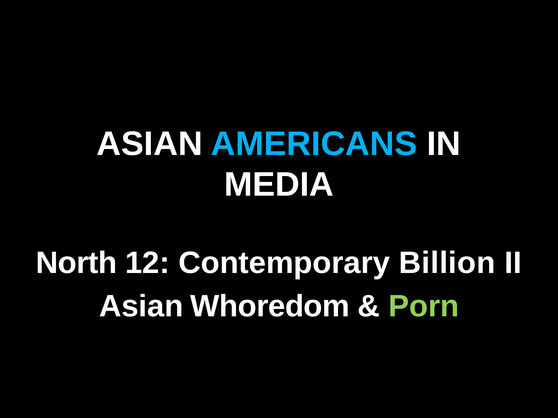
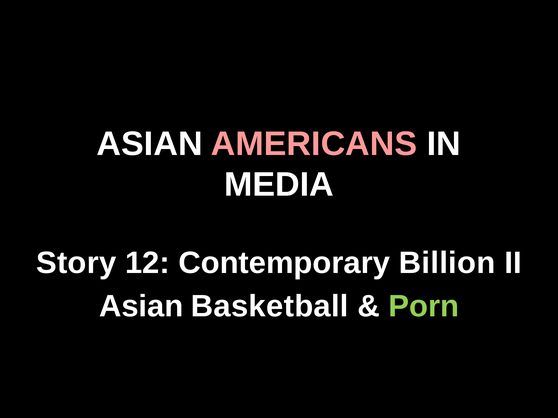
AMERICANS colour: light blue -> pink (314, 144)
North: North -> Story (76, 263)
Whoredom: Whoredom -> Basketball (270, 307)
